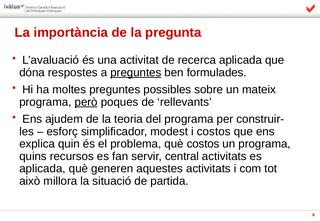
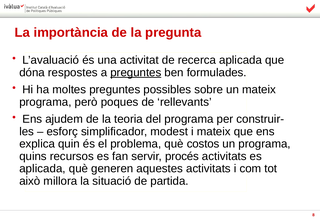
però underline: present -> none (86, 102)
i costos: costos -> mateix (214, 132)
central: central -> procés (182, 157)
